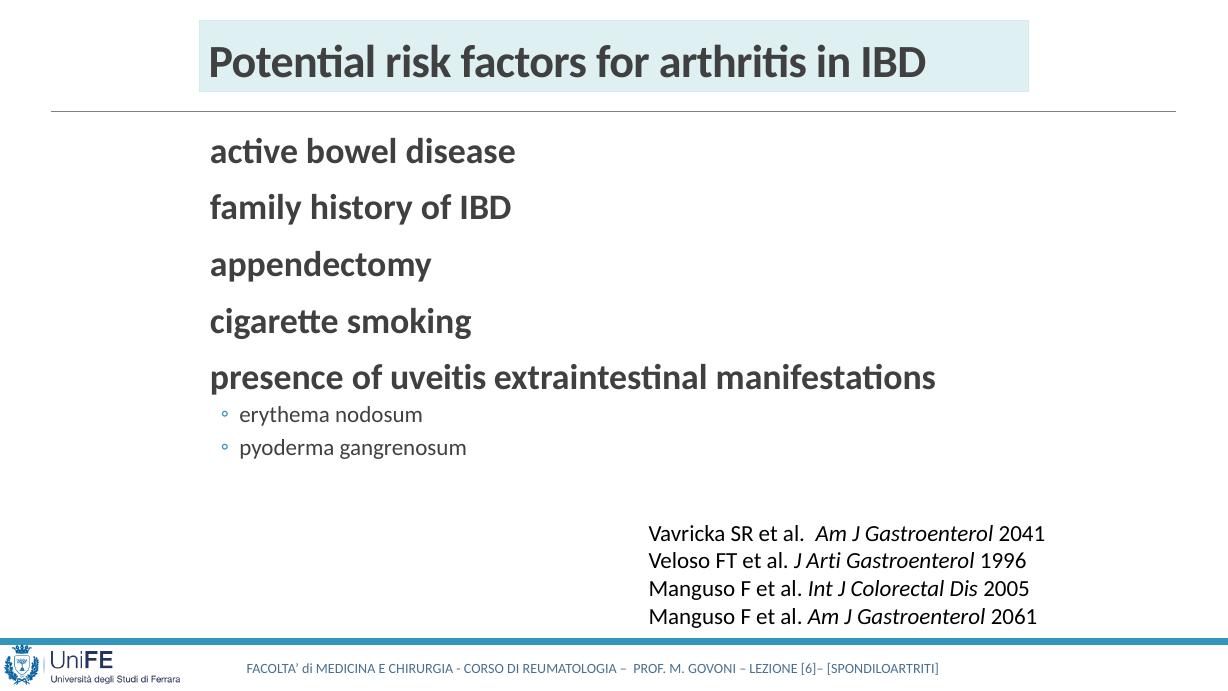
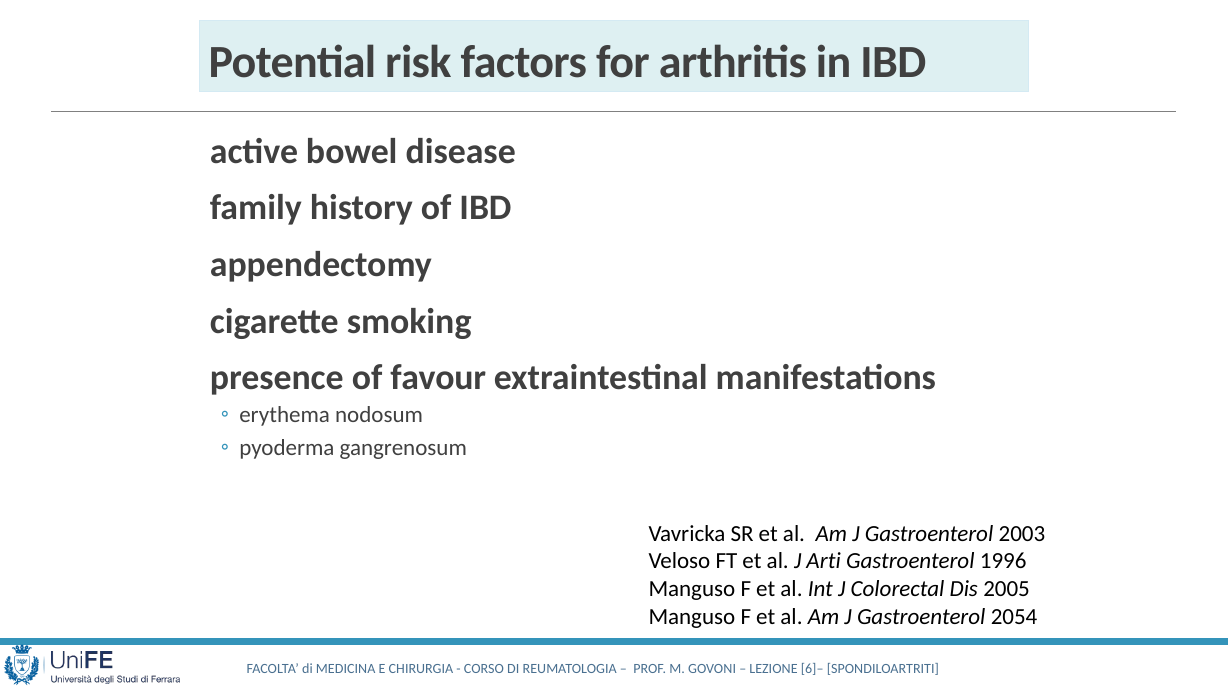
uveitis: uveitis -> favour (438, 378)
2041: 2041 -> 2003 (1022, 533)
2061: 2061 -> 2054 (1014, 616)
